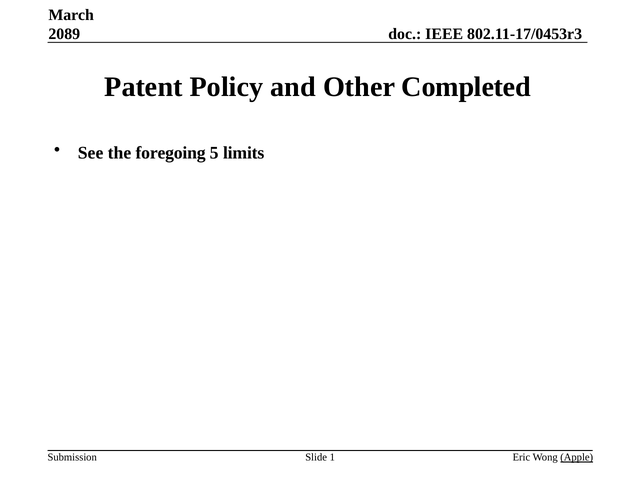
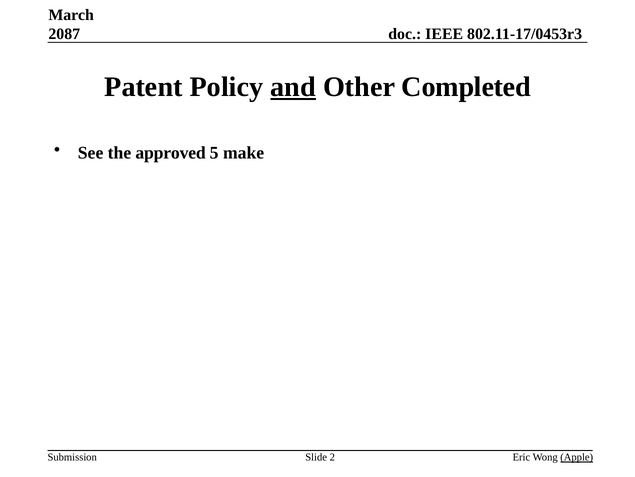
2089: 2089 -> 2087 (64, 34)
and underline: none -> present (293, 87)
foregoing: foregoing -> approved (171, 153)
limits: limits -> make (244, 153)
1: 1 -> 2 (332, 457)
